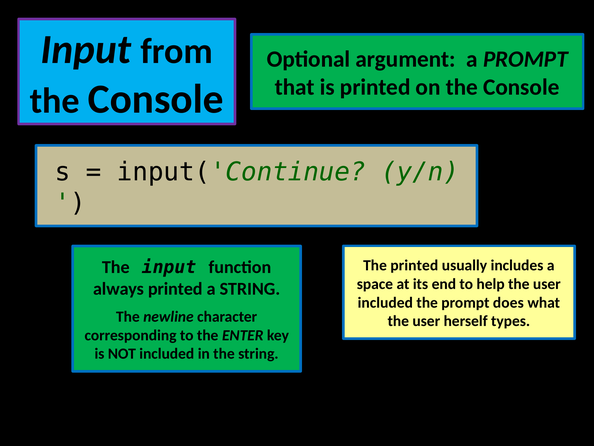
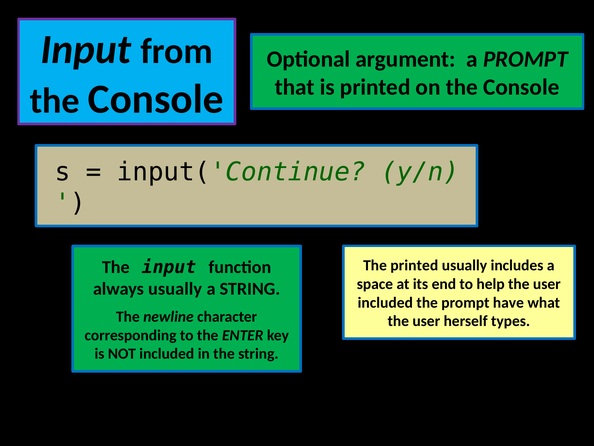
always printed: printed -> usually (175, 289)
does: does -> have (508, 302)
